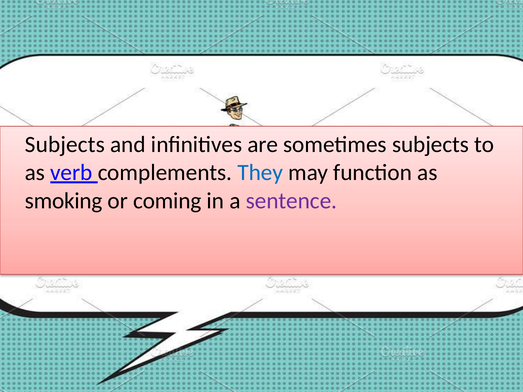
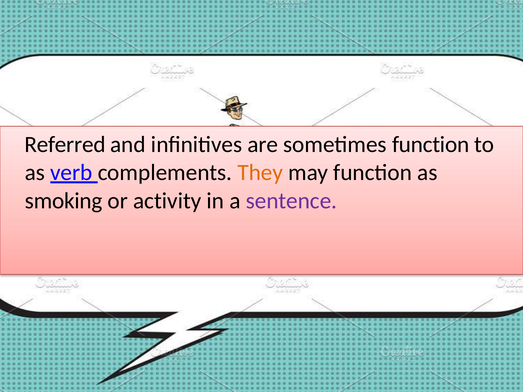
Subjects: Subjects -> Referred (65, 145)
sometimes subjects: subjects -> function (431, 145)
They colour: blue -> orange (260, 172)
coming: coming -> activity (167, 201)
